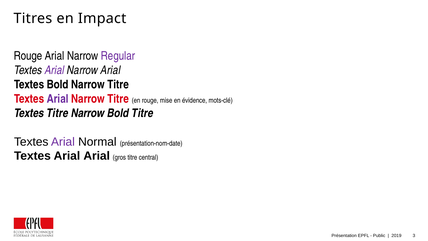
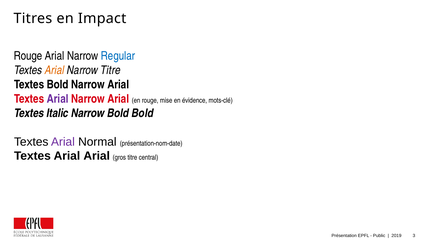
Regular colour: purple -> blue (118, 56)
Arial colour: purple -> orange (55, 70)
Narrow Arial: Arial -> Titre (111, 70)
Titre: Titre -> Arial (118, 85)
Titre: Titre -> Arial (118, 99)
Textes Titre: Titre -> Italic (57, 113)
Bold Titre: Titre -> Bold (142, 113)
